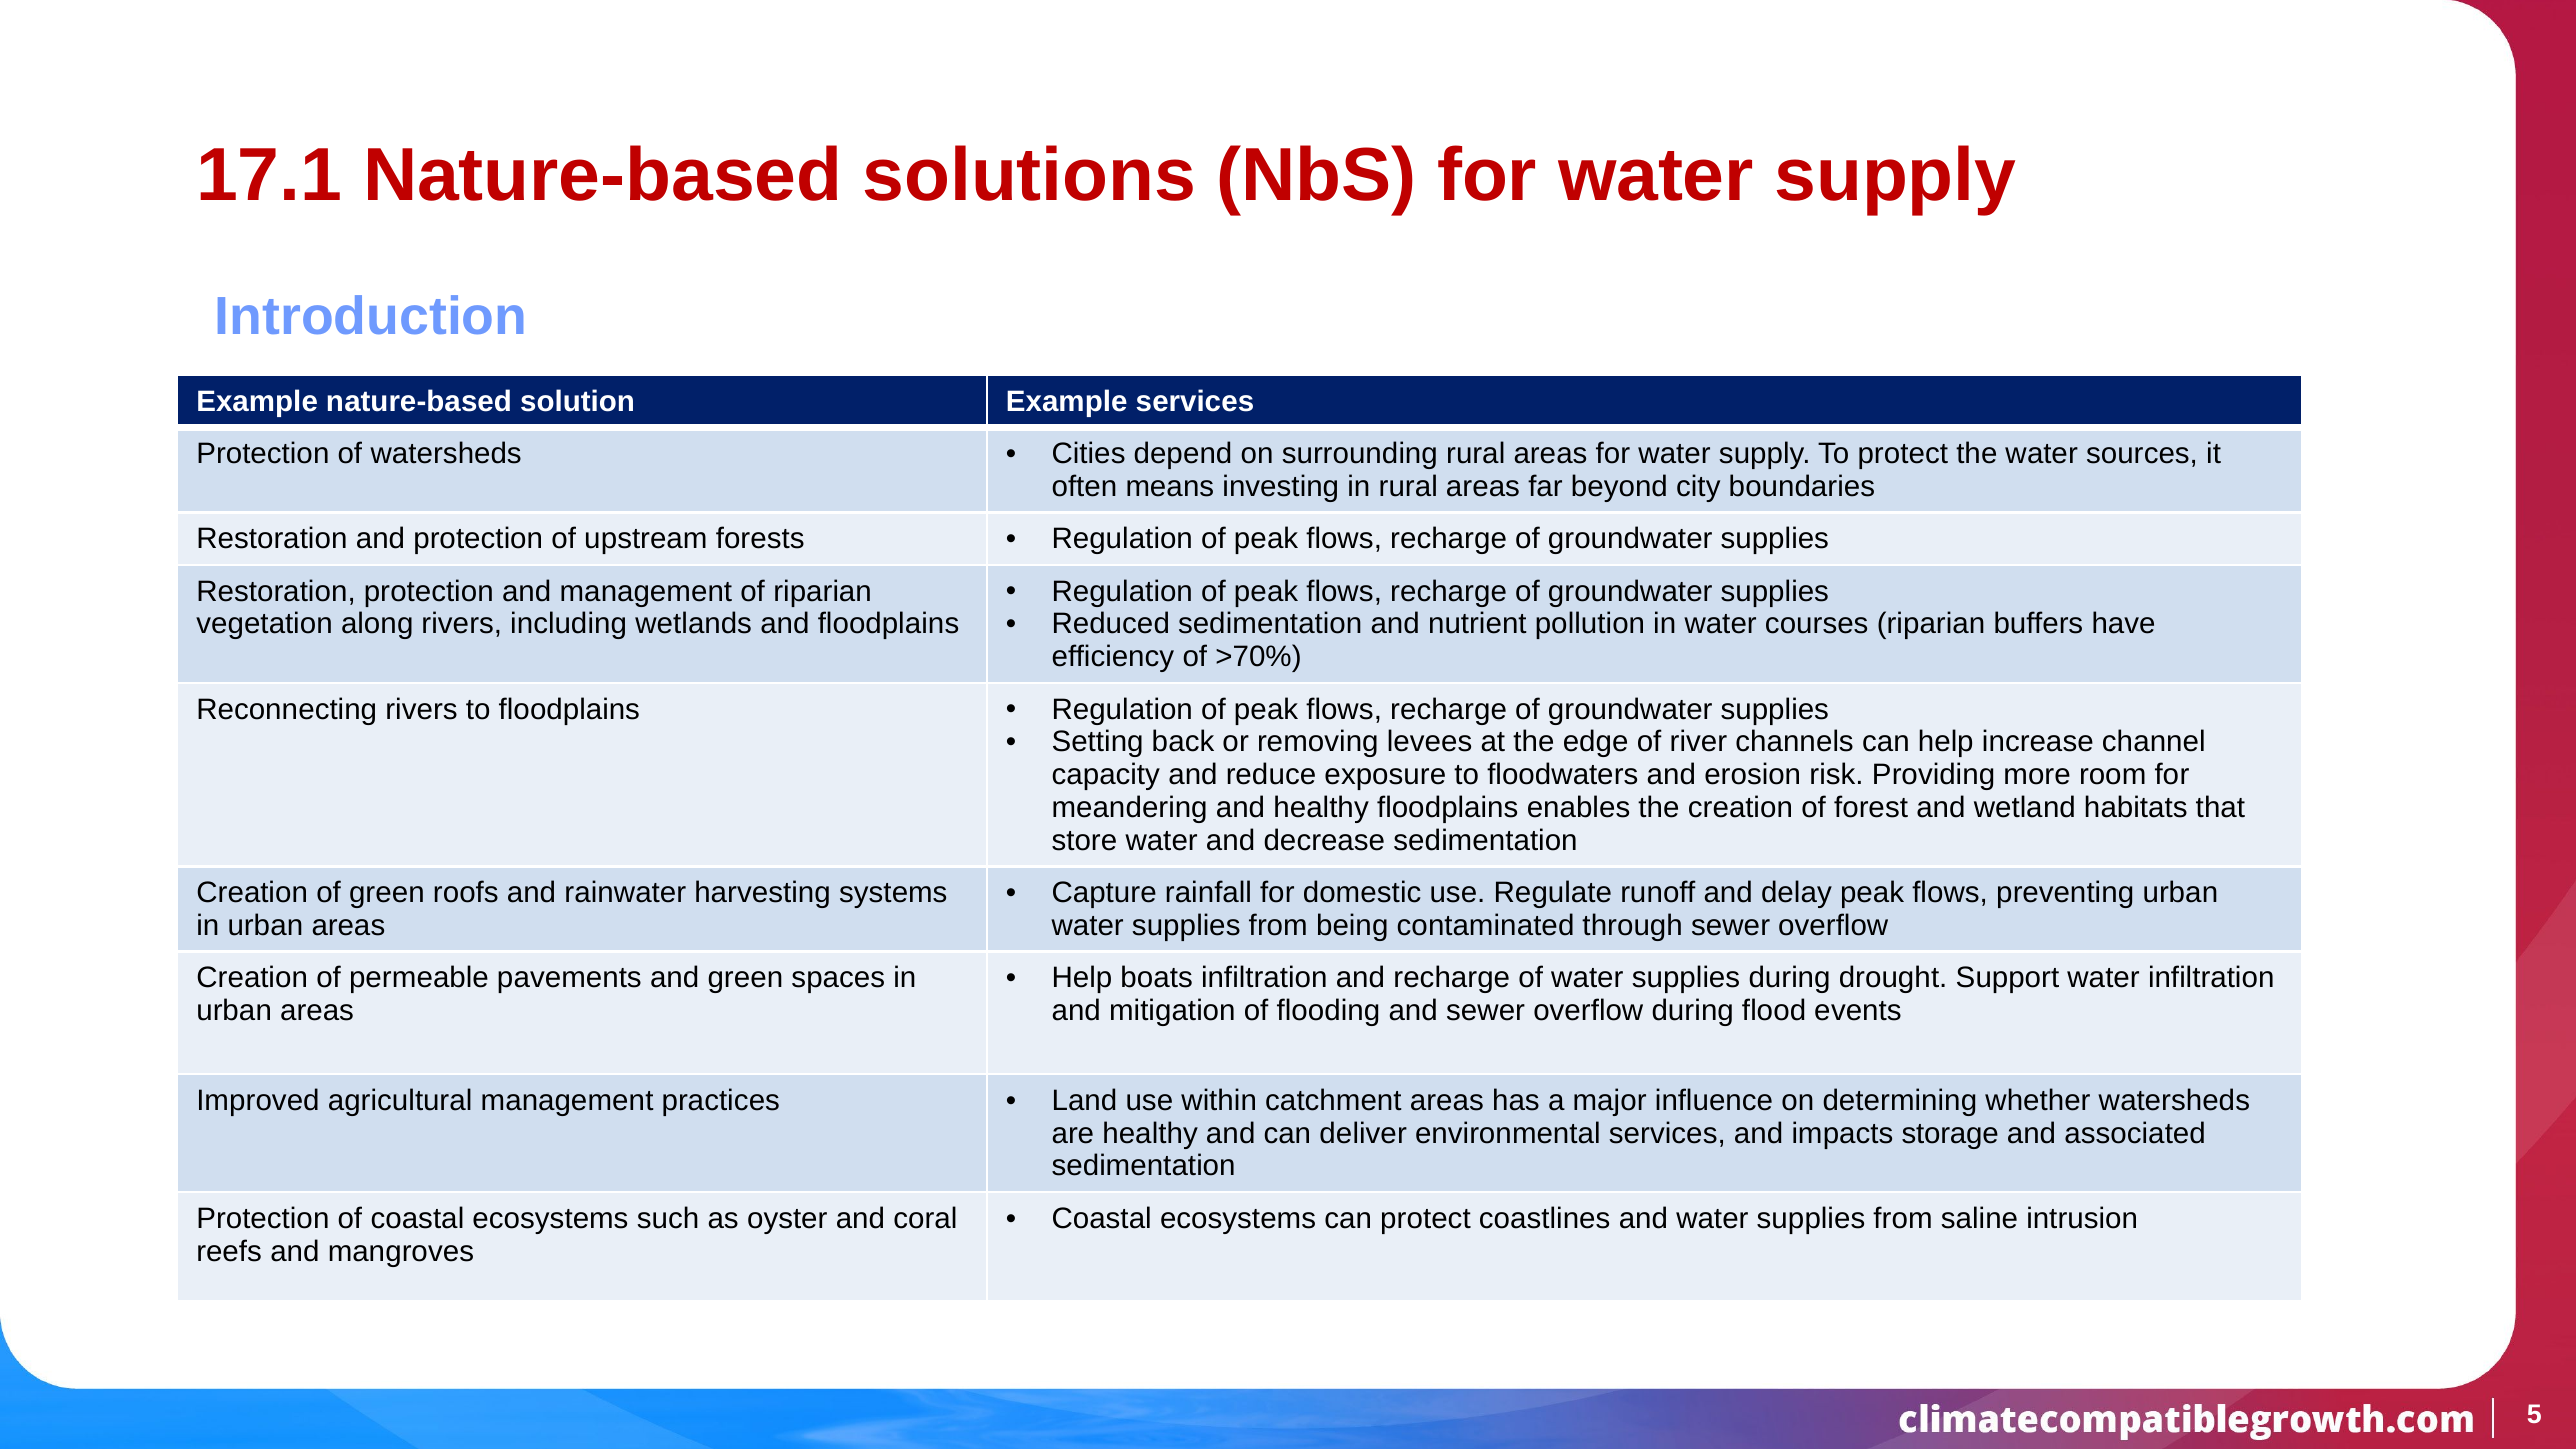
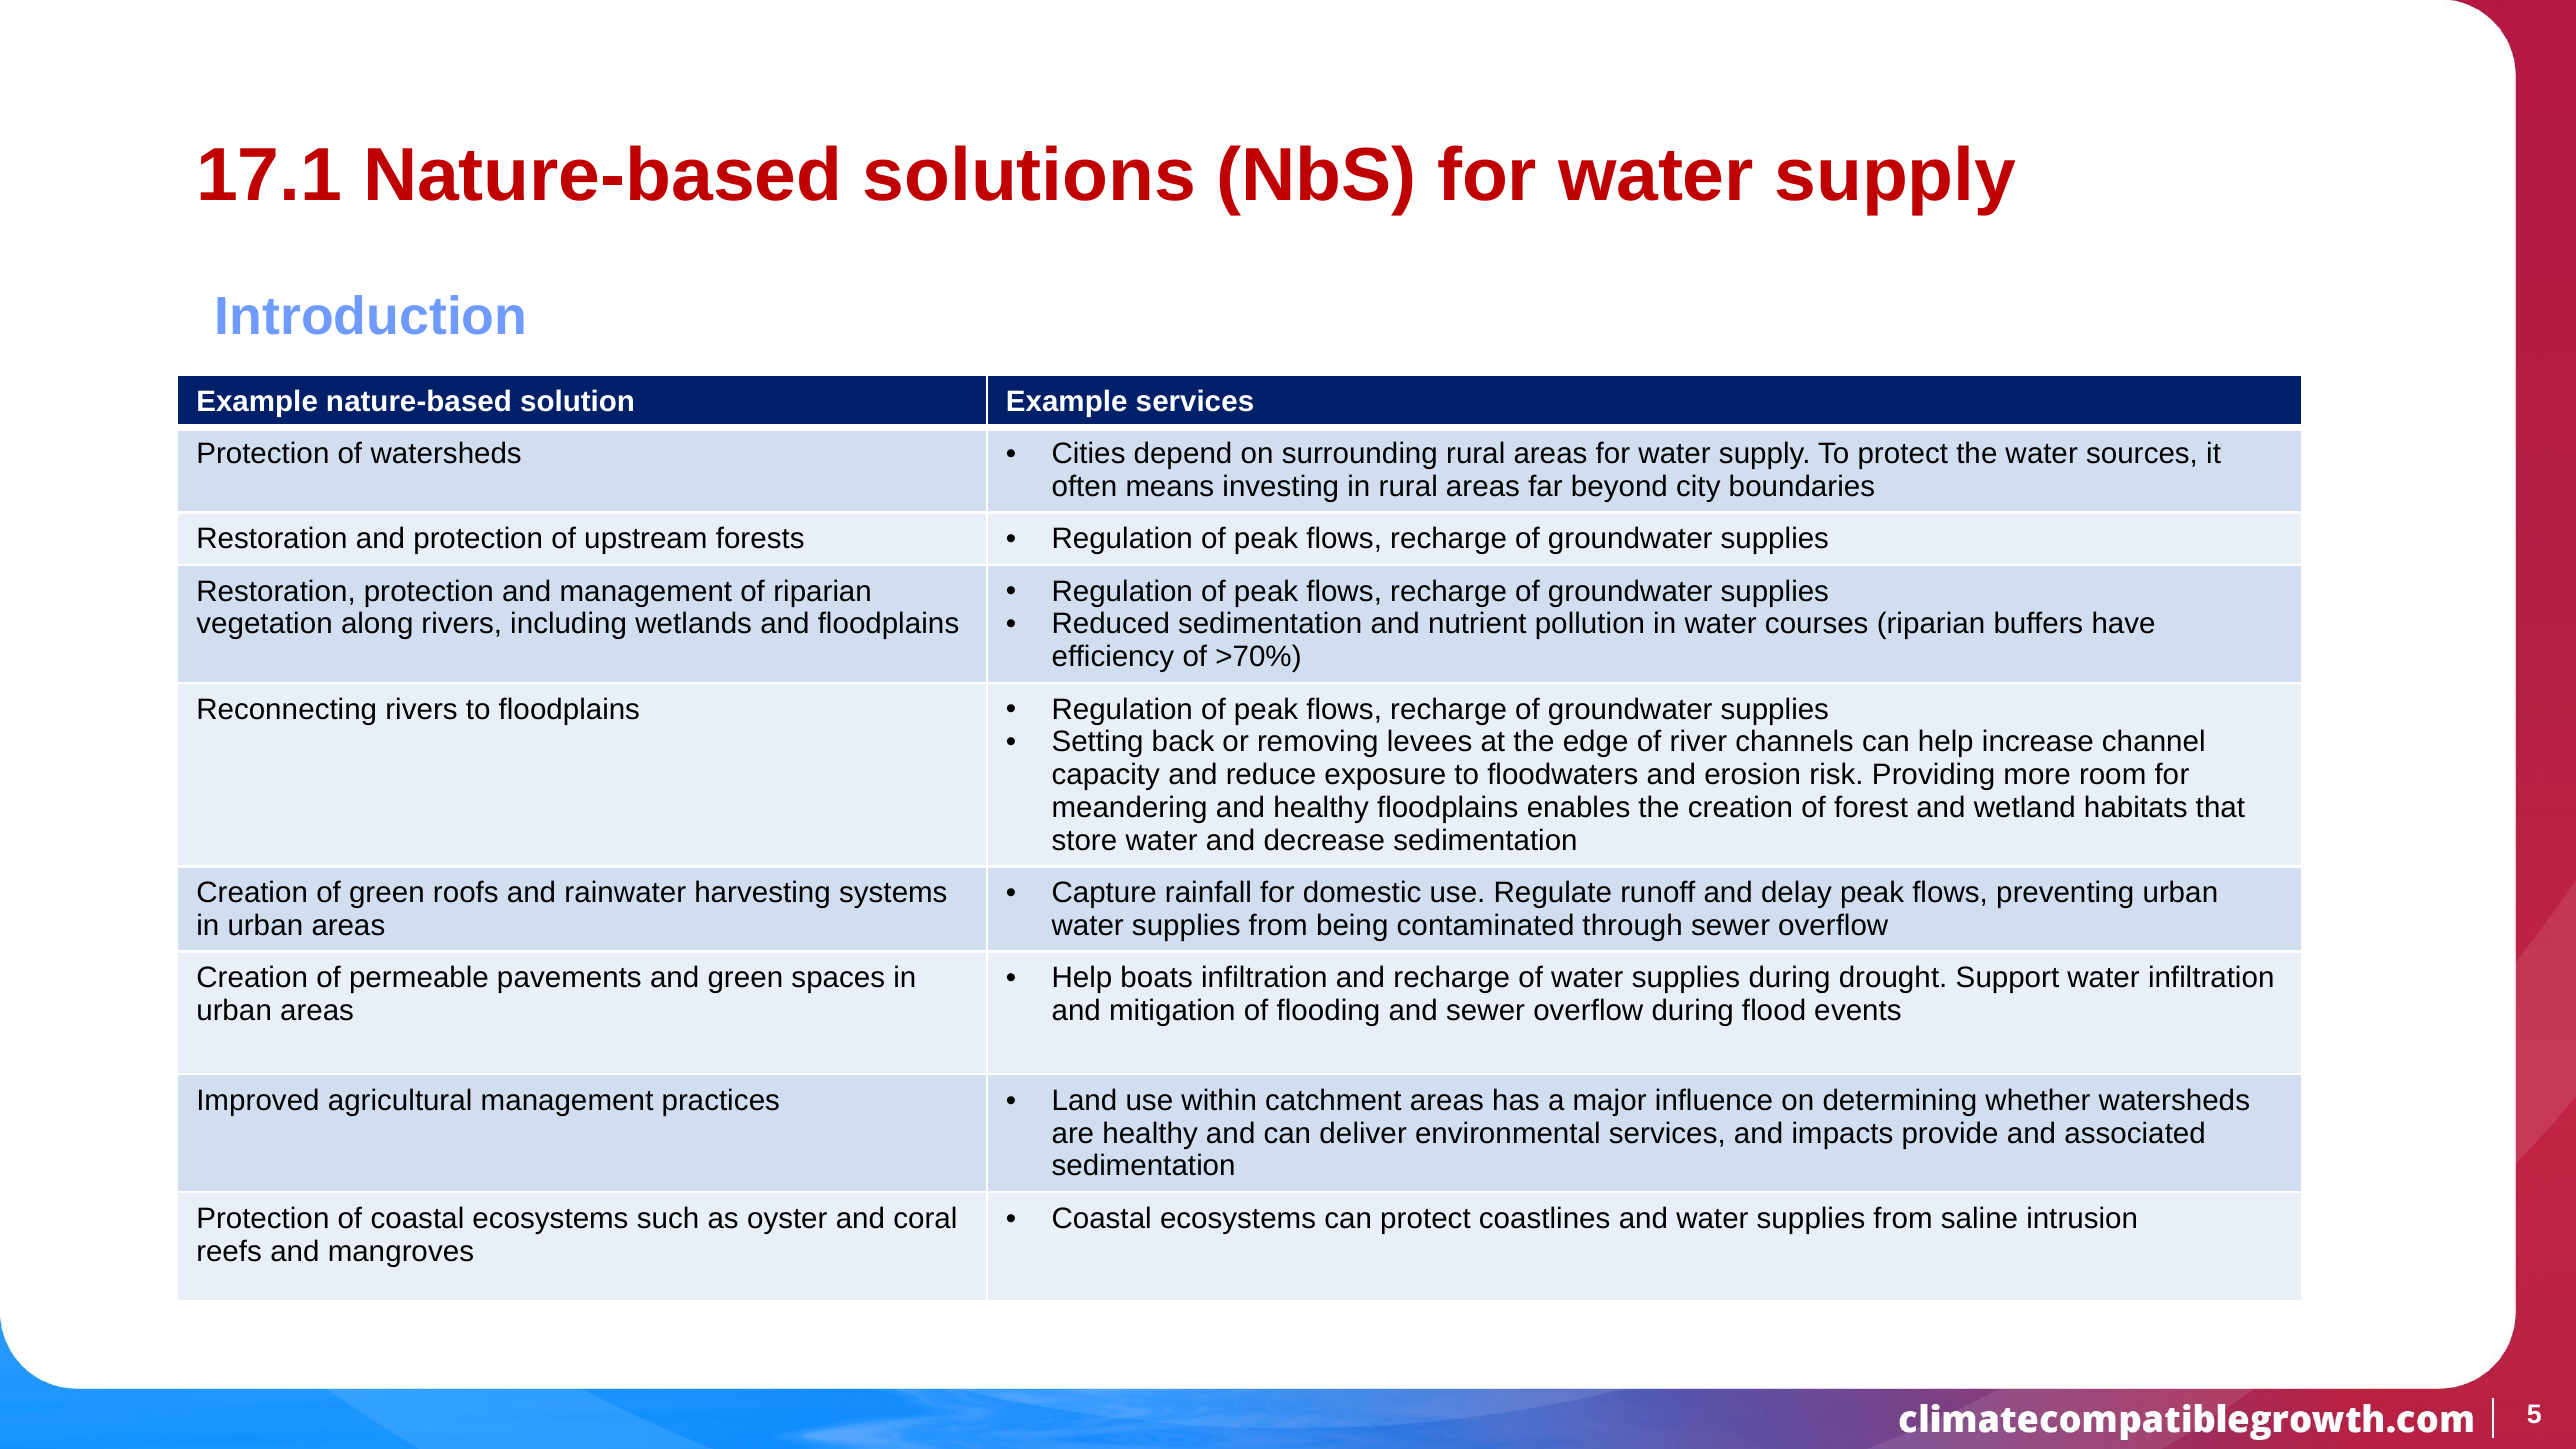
storage: storage -> provide (1950, 1133)
